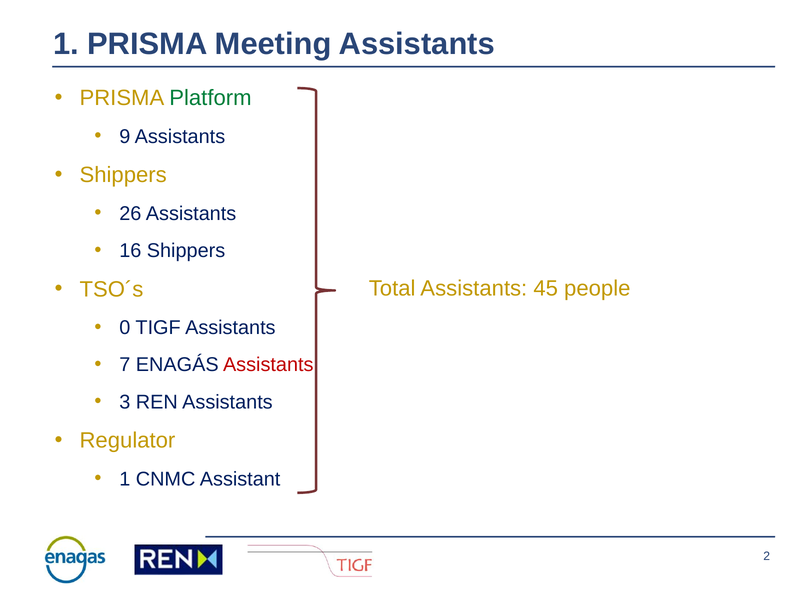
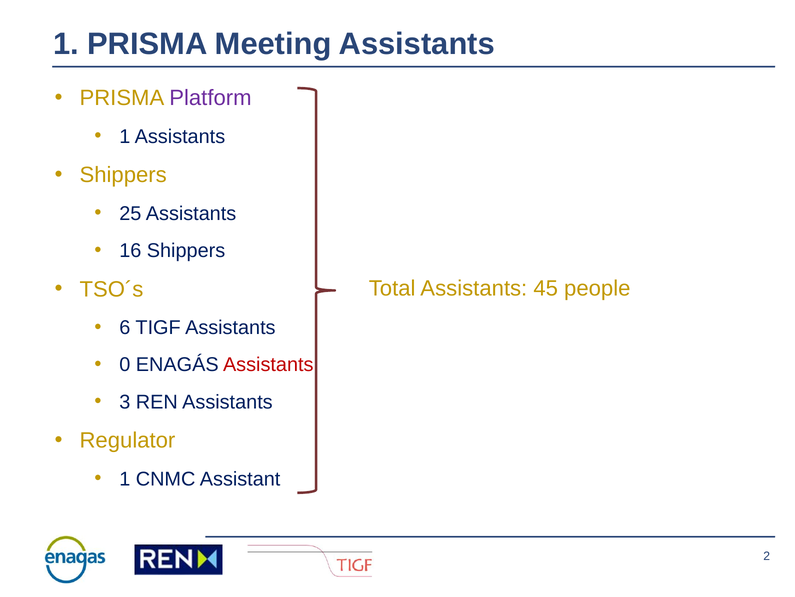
Platform colour: green -> purple (210, 98)
9: 9 -> 1 (125, 136)
26: 26 -> 25 (130, 213)
0: 0 -> 6 (125, 327)
7: 7 -> 0 (125, 364)
